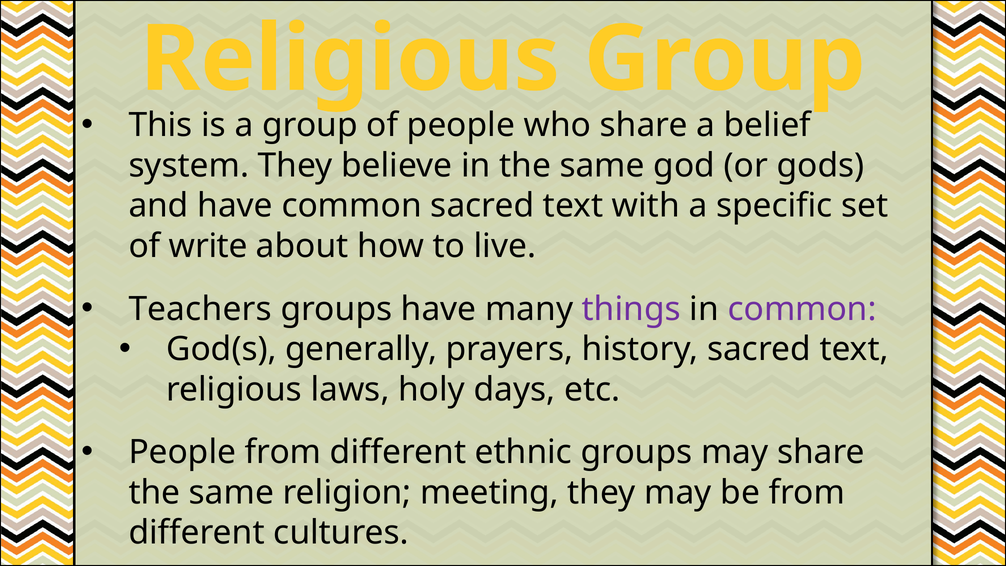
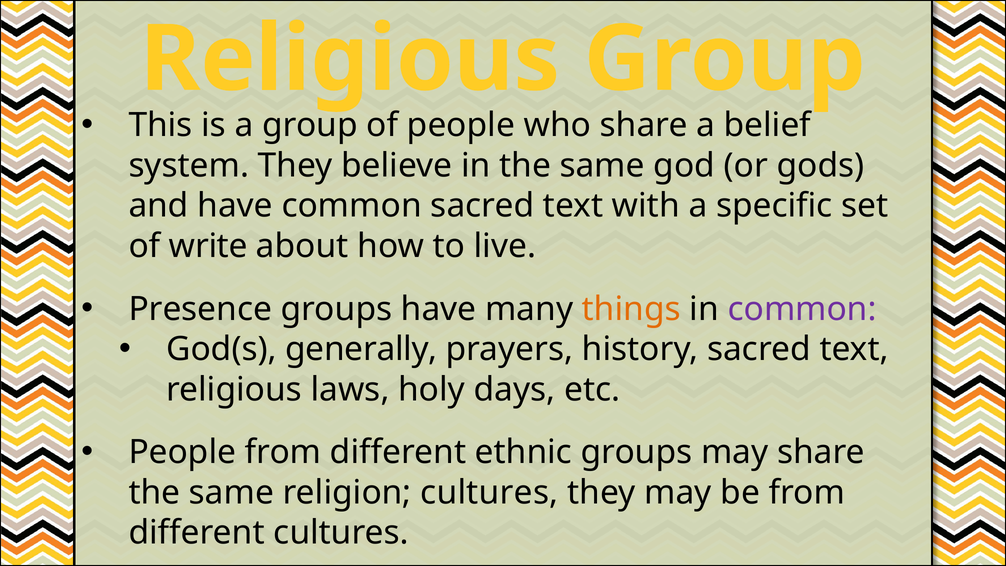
Teachers: Teachers -> Presence (200, 309)
things colour: purple -> orange (631, 309)
religion meeting: meeting -> cultures (489, 493)
